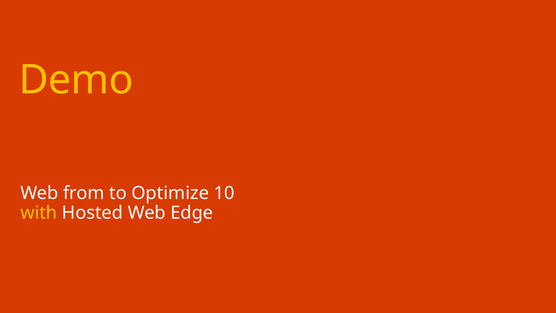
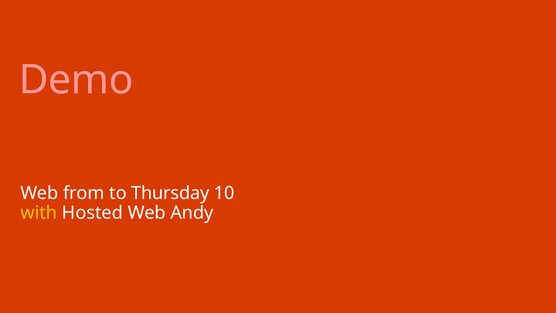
Demo colour: yellow -> pink (76, 80)
Optimize: Optimize -> Thursday (170, 193)
Edge: Edge -> Andy (192, 213)
